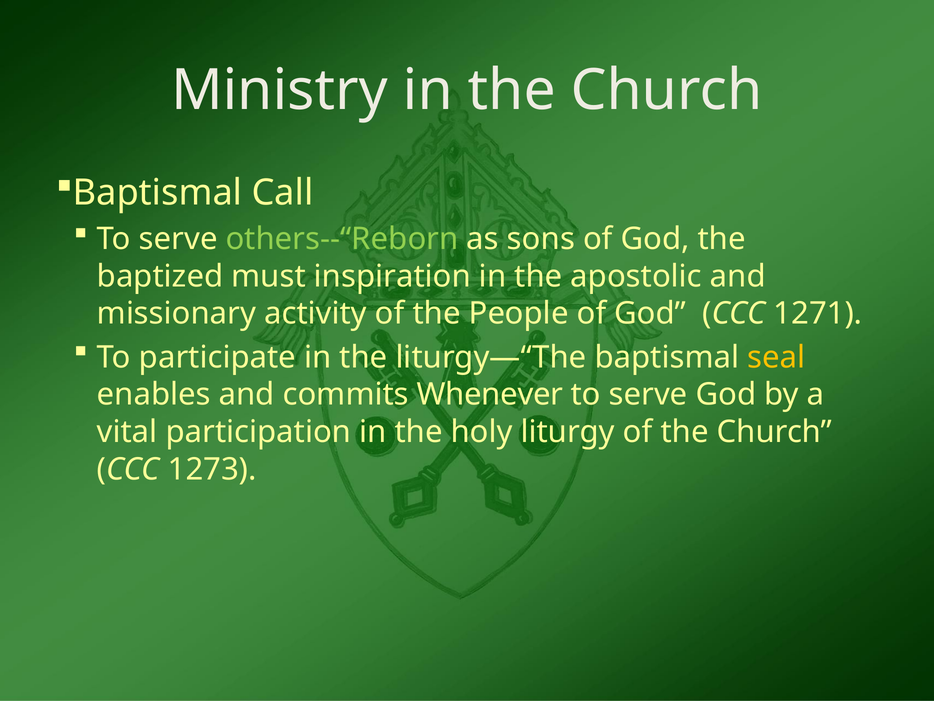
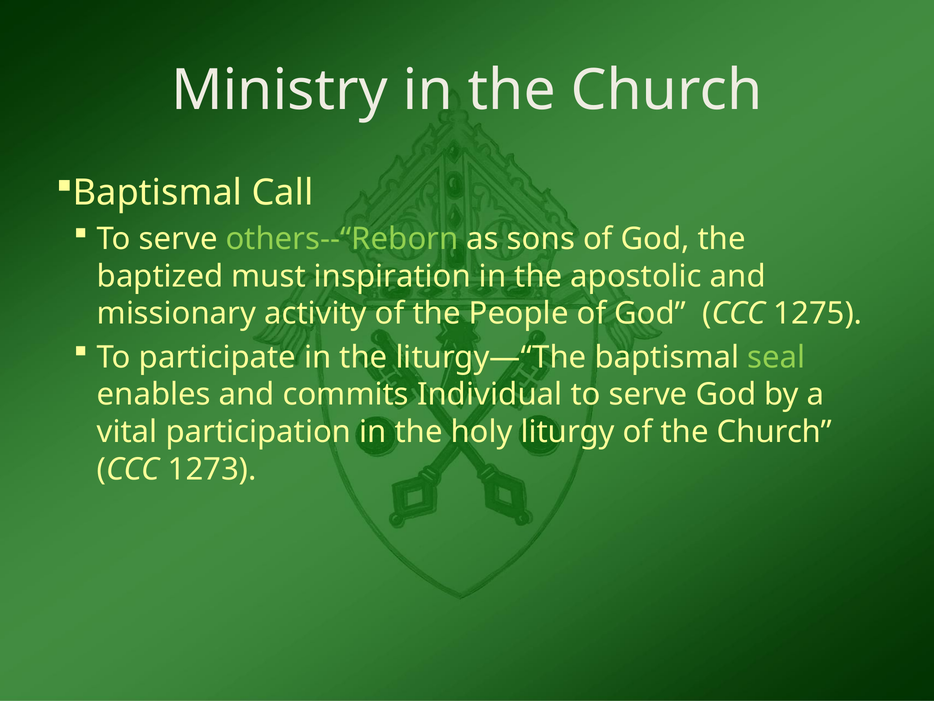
1271: 1271 -> 1275 (818, 313)
seal colour: yellow -> light green (776, 357)
Whenever: Whenever -> Individual (490, 394)
